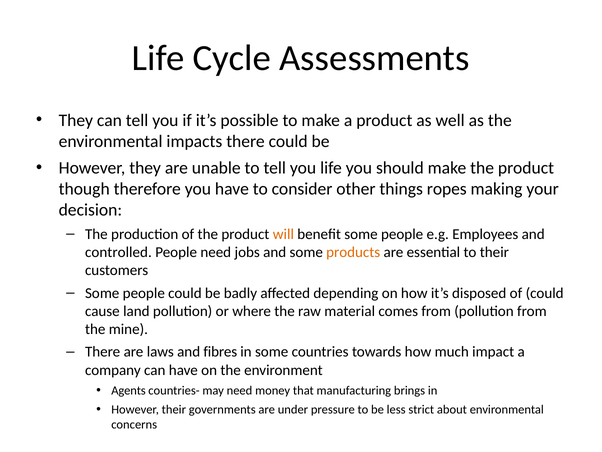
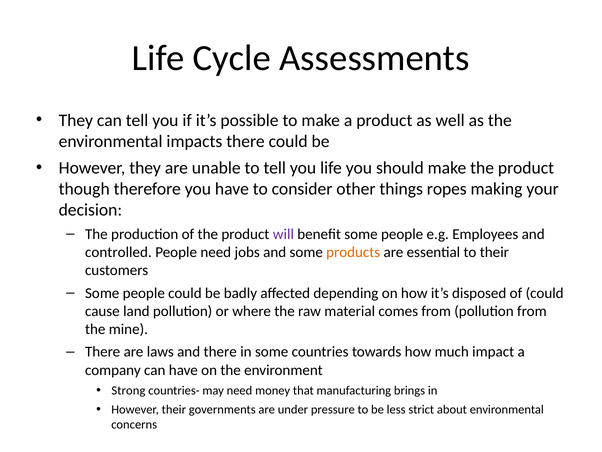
will colour: orange -> purple (283, 234)
and fibres: fibres -> there (220, 352)
Agents: Agents -> Strong (128, 390)
